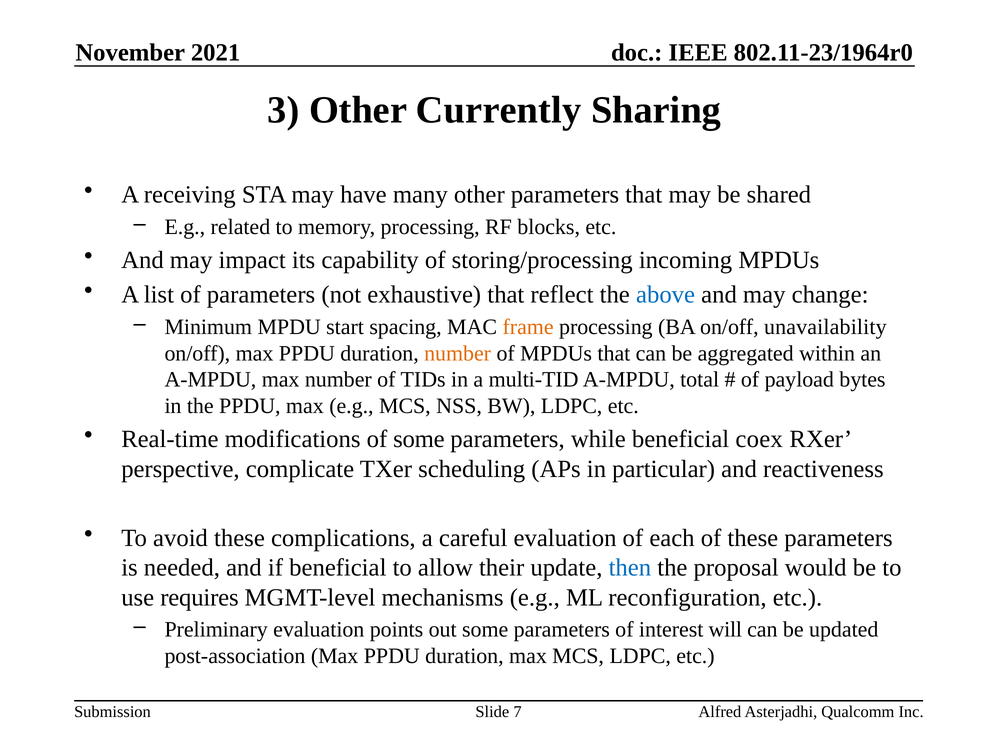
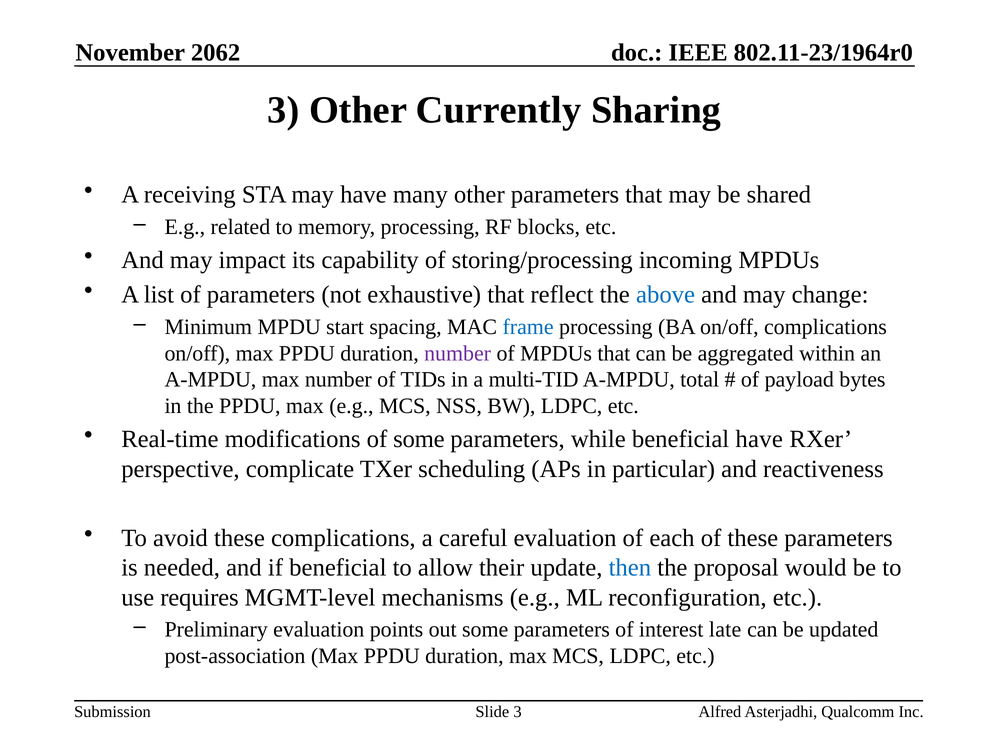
2021: 2021 -> 2062 (216, 53)
frame colour: orange -> blue (528, 327)
on/off unavailability: unavailability -> complications (825, 327)
number colour: orange -> purple (458, 353)
beneficial coex: coex -> have (759, 439)
will: will -> late (725, 630)
Slide 7: 7 -> 3 (518, 711)
